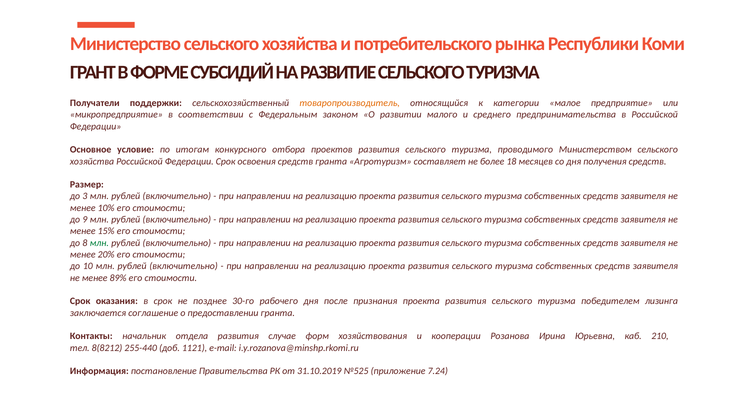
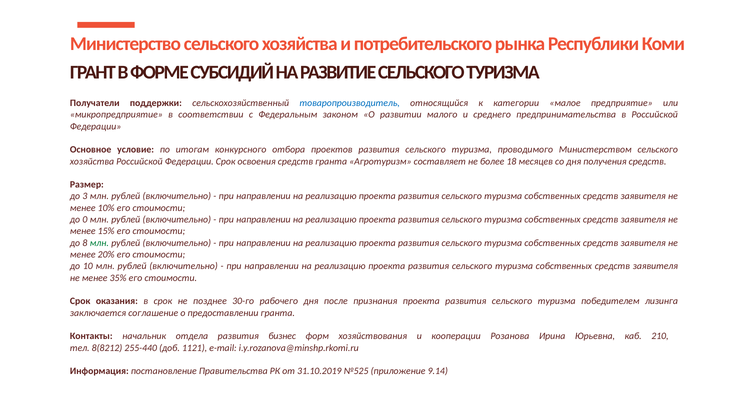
товаропроизводитель colour: orange -> blue (350, 103)
9: 9 -> 0 (85, 220)
89%: 89% -> 35% (118, 278)
случае: случае -> бизнес (282, 336)
7.24: 7.24 -> 9.14 (438, 371)
